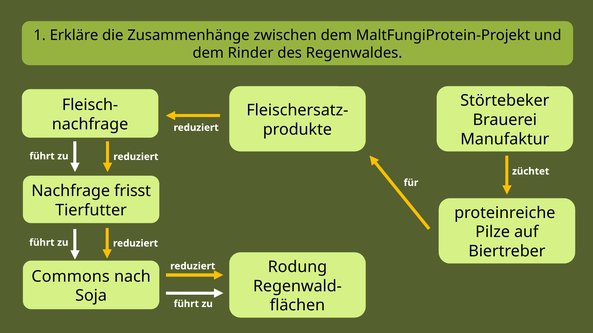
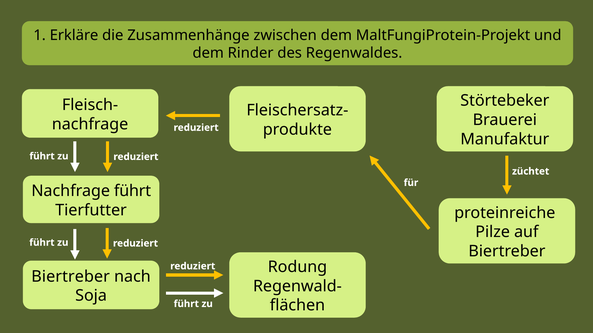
Nachfrage frisst: frisst -> führt (133, 191)
Commons: Commons -> Biertreber (71, 277)
